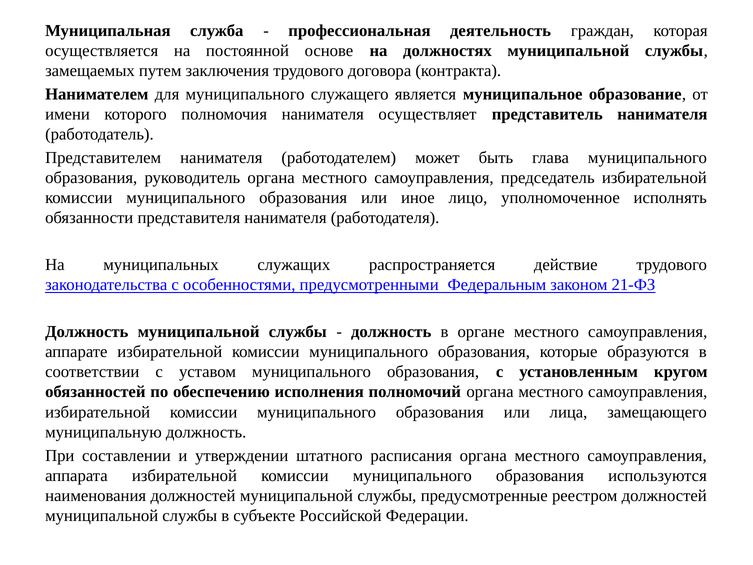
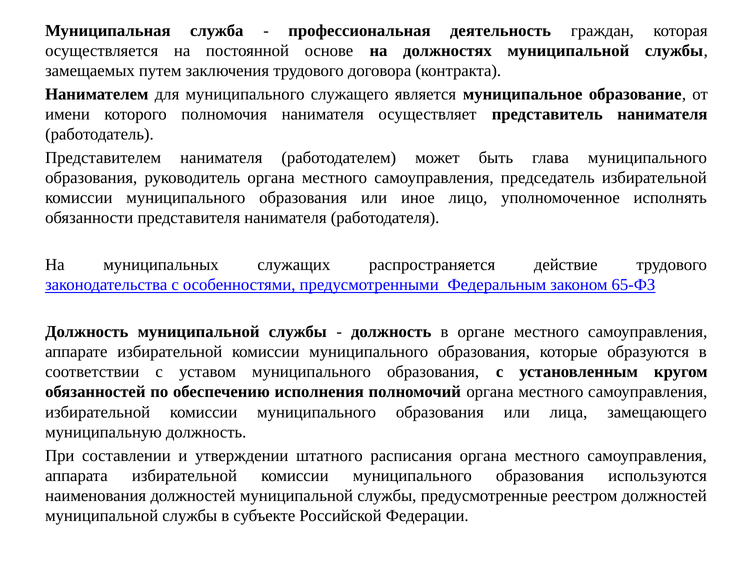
21-ФЗ: 21-ФЗ -> 65-ФЗ (633, 285)
